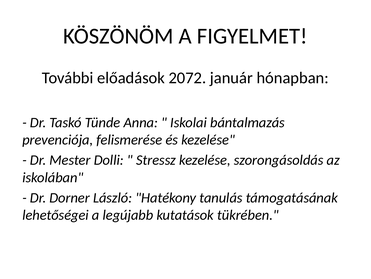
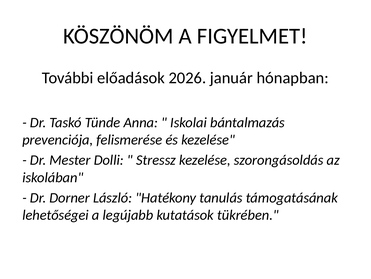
2072: 2072 -> 2026 (187, 78)
